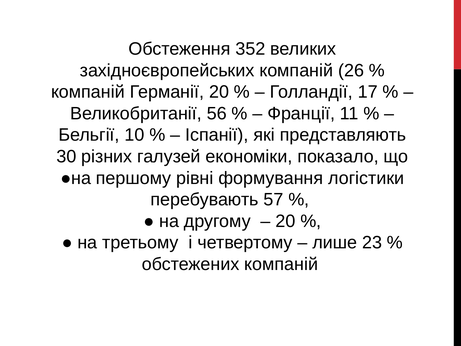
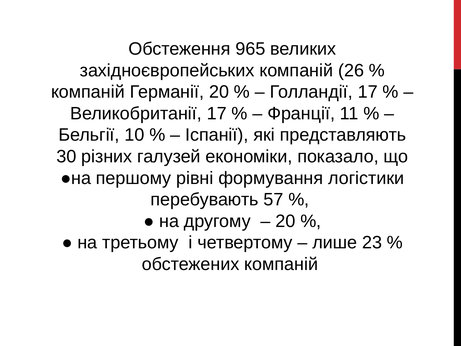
352: 352 -> 965 (250, 49)
Великобританії 56: 56 -> 17 (217, 113)
